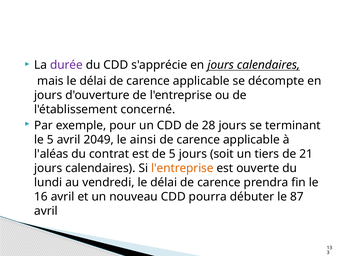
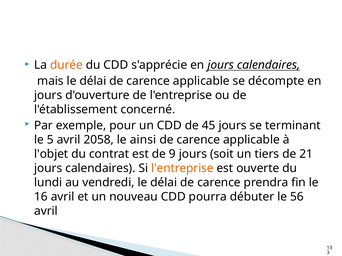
durée colour: purple -> orange (66, 65)
28: 28 -> 45 (209, 126)
2049: 2049 -> 2058 (99, 140)
l'aléas: l'aléas -> l'objet (51, 154)
de 5: 5 -> 9 (172, 154)
87: 87 -> 56 (297, 197)
